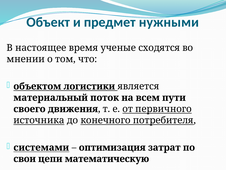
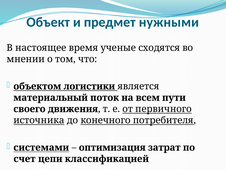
свои: свои -> счет (25, 158)
математическую: математическую -> классификацией (107, 158)
